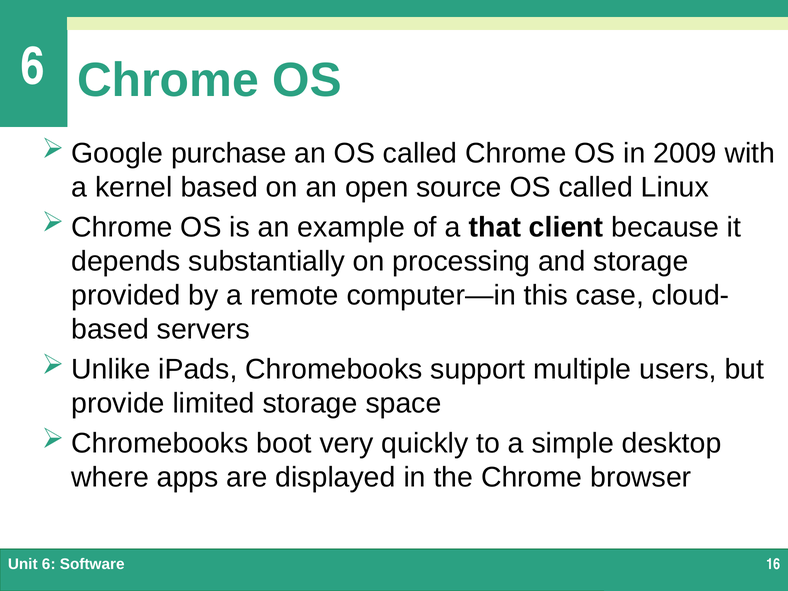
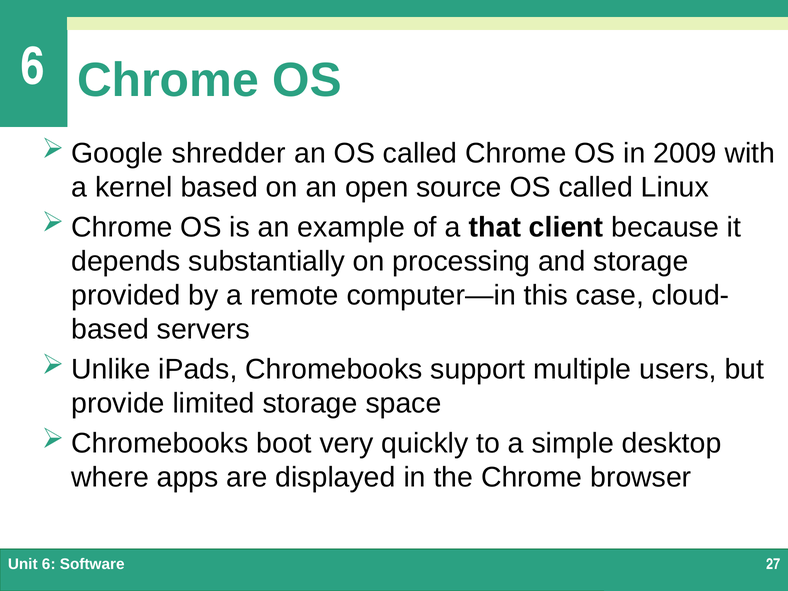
purchase: purchase -> shredder (229, 153)
16: 16 -> 27 (773, 564)
